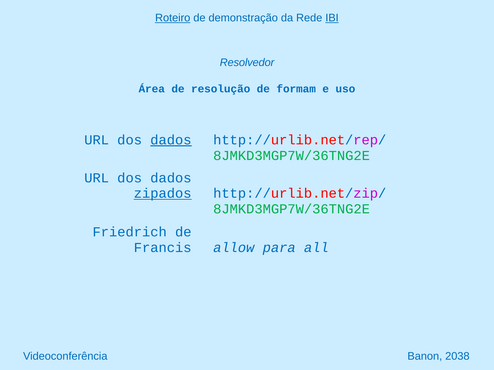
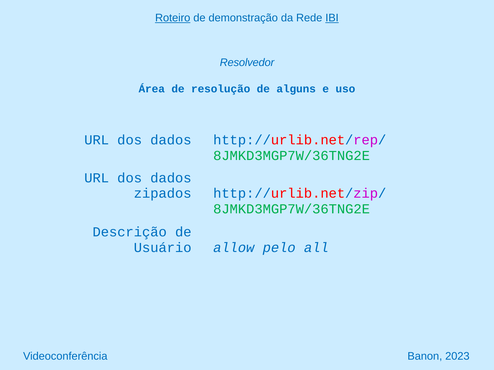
formam: formam -> alguns (296, 89)
dados underline: present -> none (171, 140)
zipados underline: present -> none (163, 194)
Friedrich: Friedrich -> Descrição (130, 232)
Francis: Francis -> Usuário (163, 248)
para: para -> pelo (279, 248)
2038: 2038 -> 2023 (457, 357)
